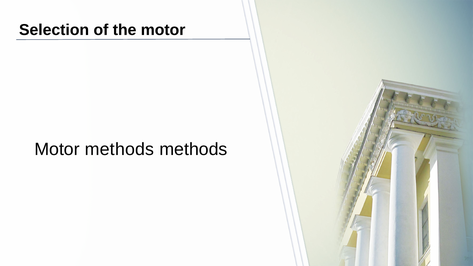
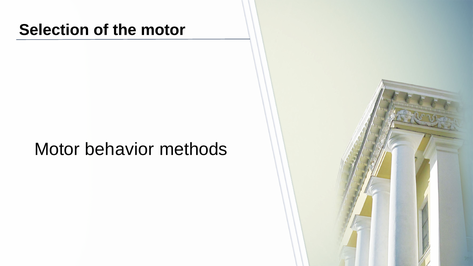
Motor methods: methods -> behavior (120, 149)
